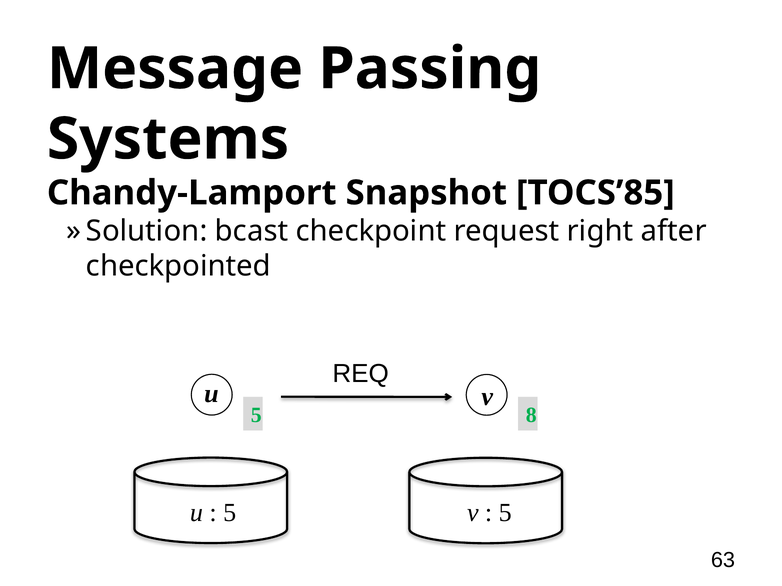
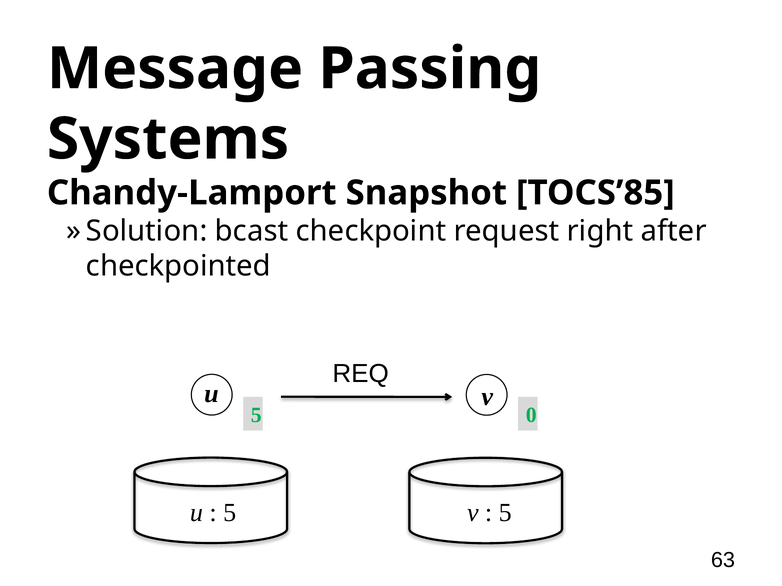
8: 8 -> 0 (531, 416)
